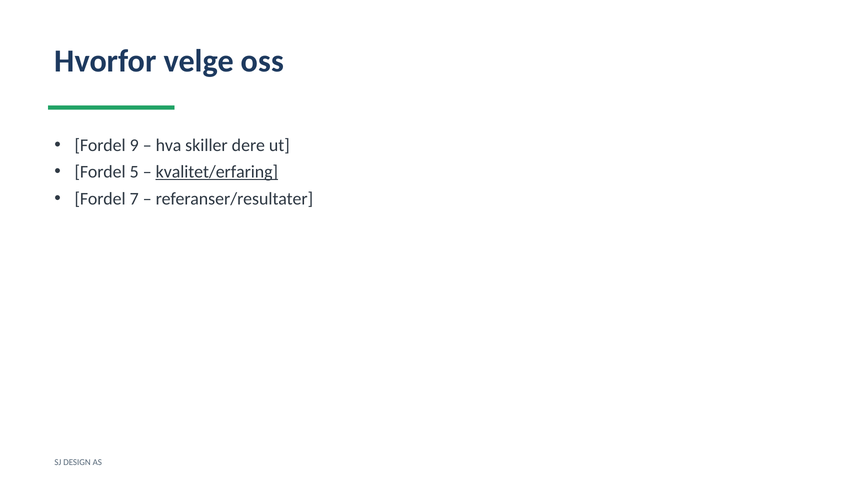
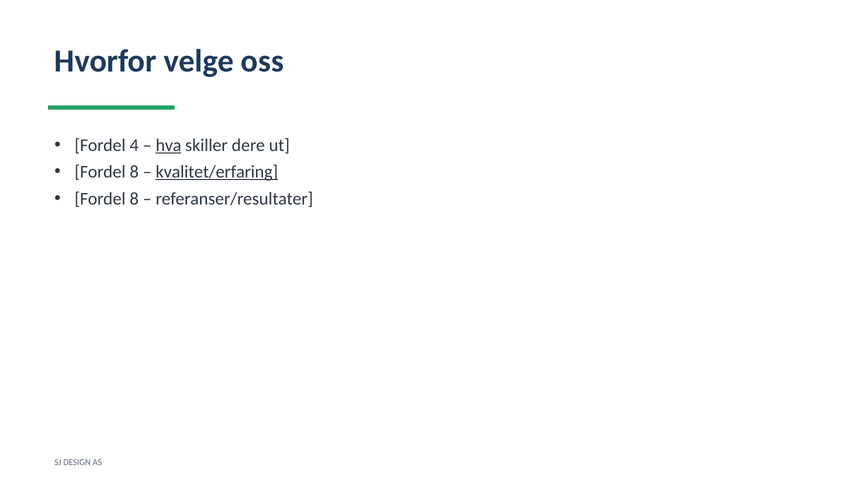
9: 9 -> 4 (134, 145)
hva underline: none -> present (169, 145)
5: 5 -> 8 (134, 172)
7: 7 -> 8 (134, 199)
